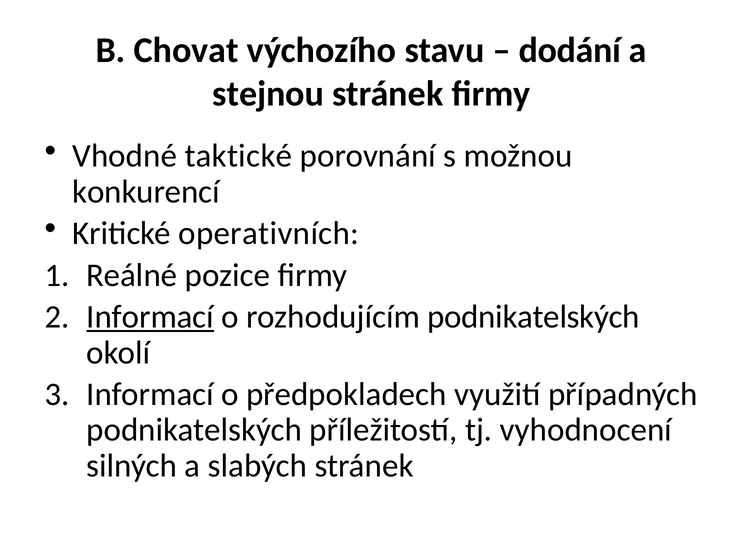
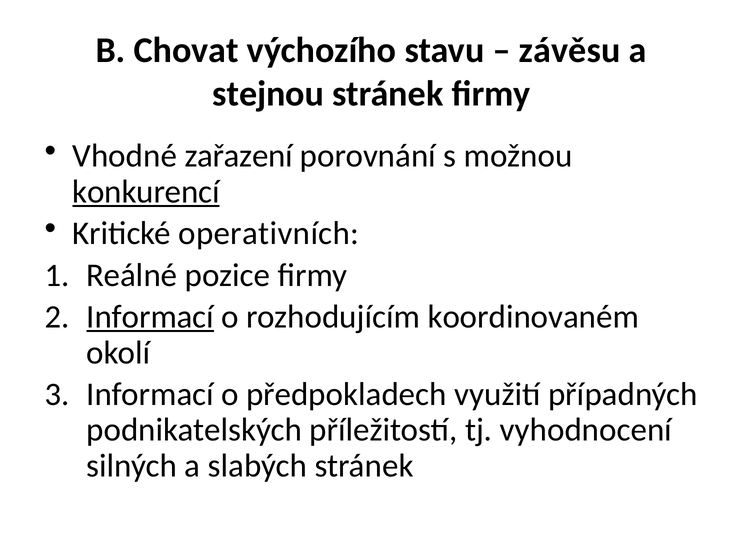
dodání: dodání -> závěsu (570, 50)
taktické: taktické -> zařazení (239, 156)
konkurencí underline: none -> present (146, 192)
rozhodujícím podnikatelských: podnikatelských -> koordinovaném (533, 316)
